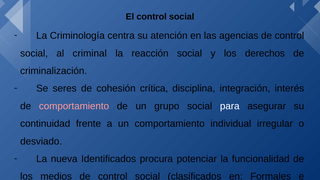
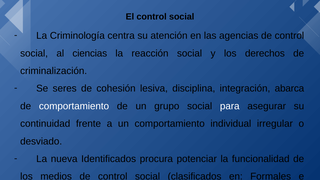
criminal: criminal -> ciencias (90, 53)
crítica: crítica -> lesiva (154, 89)
interés: interés -> abarca (289, 89)
comportamiento colour: pink -> white (74, 106)
